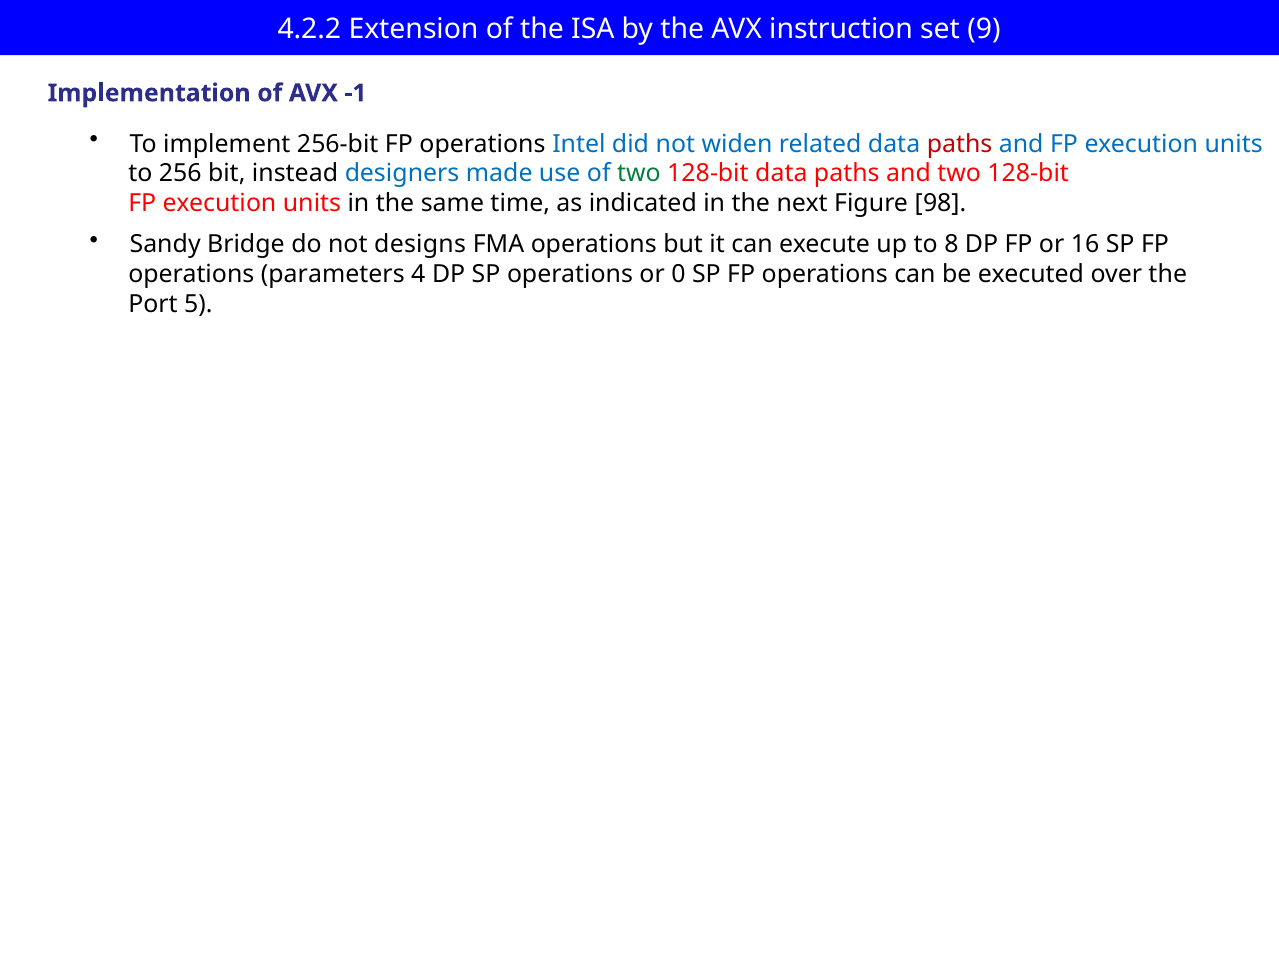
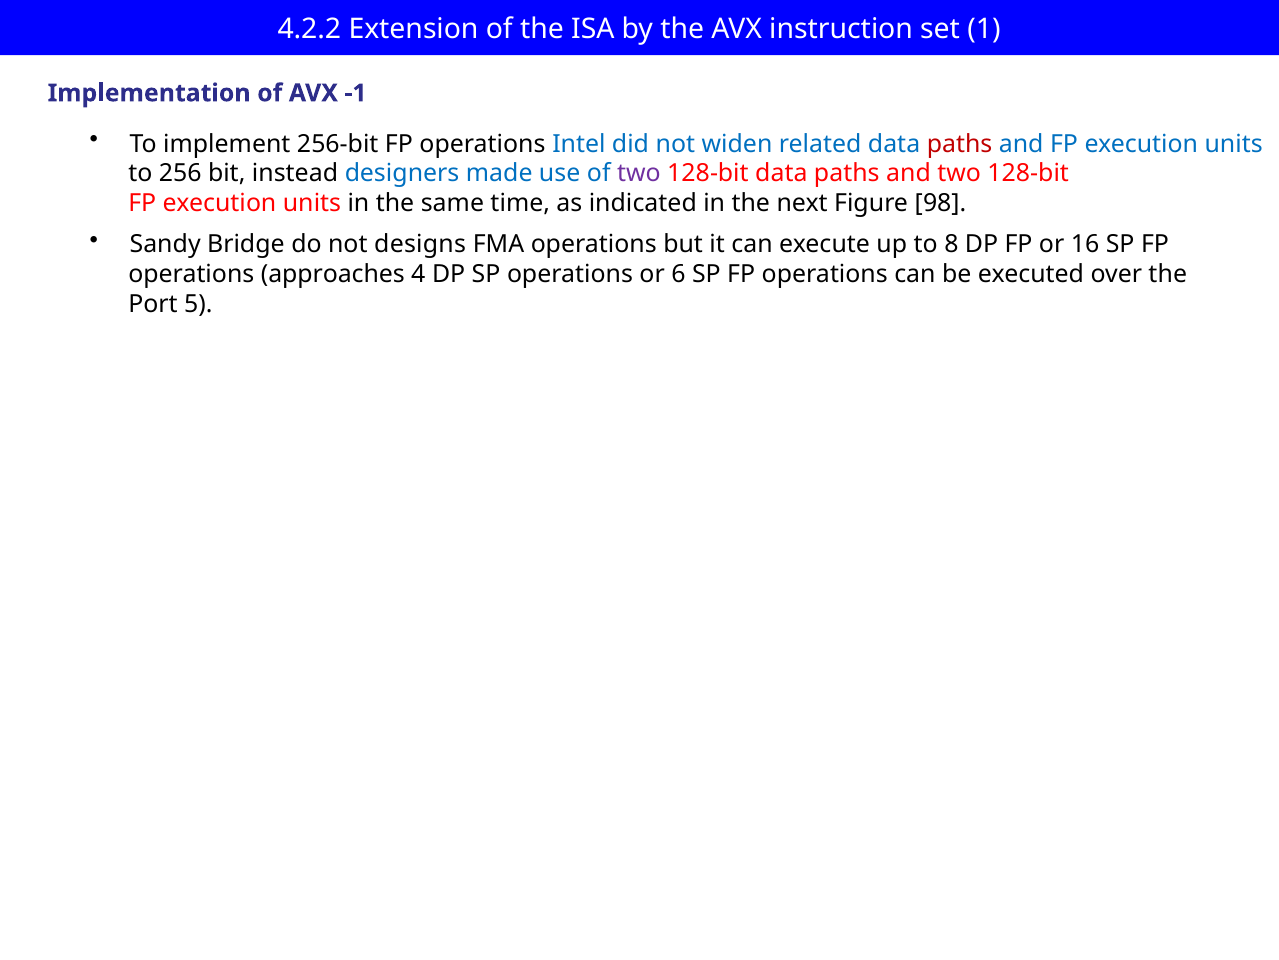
9: 9 -> 1 (984, 29)
two colour: green -> purple (639, 174)
parameters: parameters -> approaches (333, 274)
0: 0 -> 6 (679, 274)
